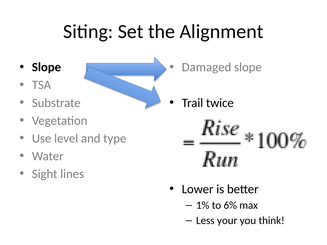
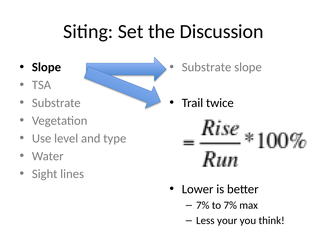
Alignment: Alignment -> Discussion (222, 32)
Damaged: Damaged -> Substrate (207, 67)
1%: 1% -> 7% (203, 206)
to 6%: 6% -> 7% (230, 206)
